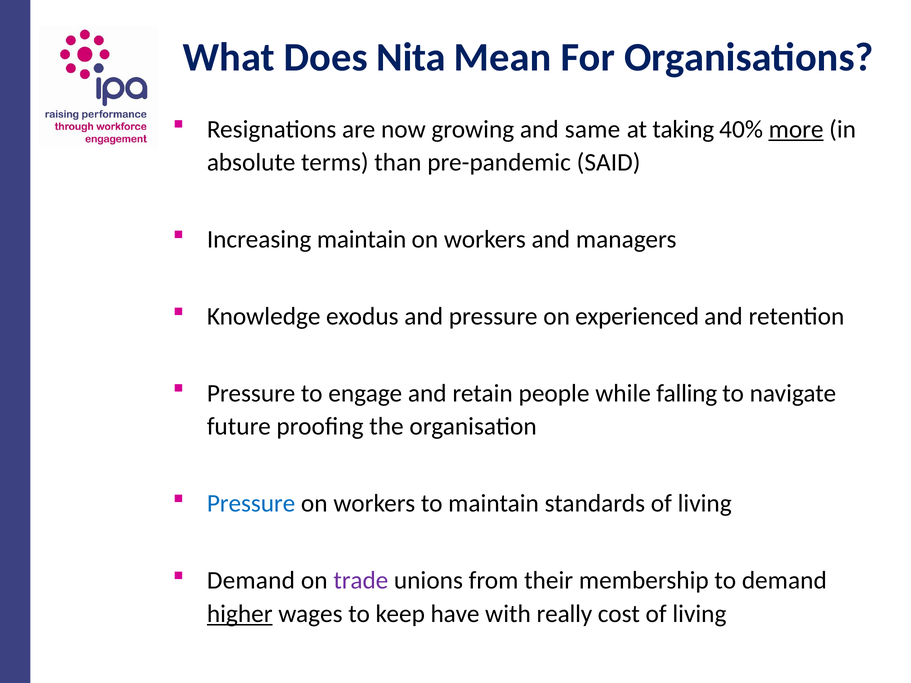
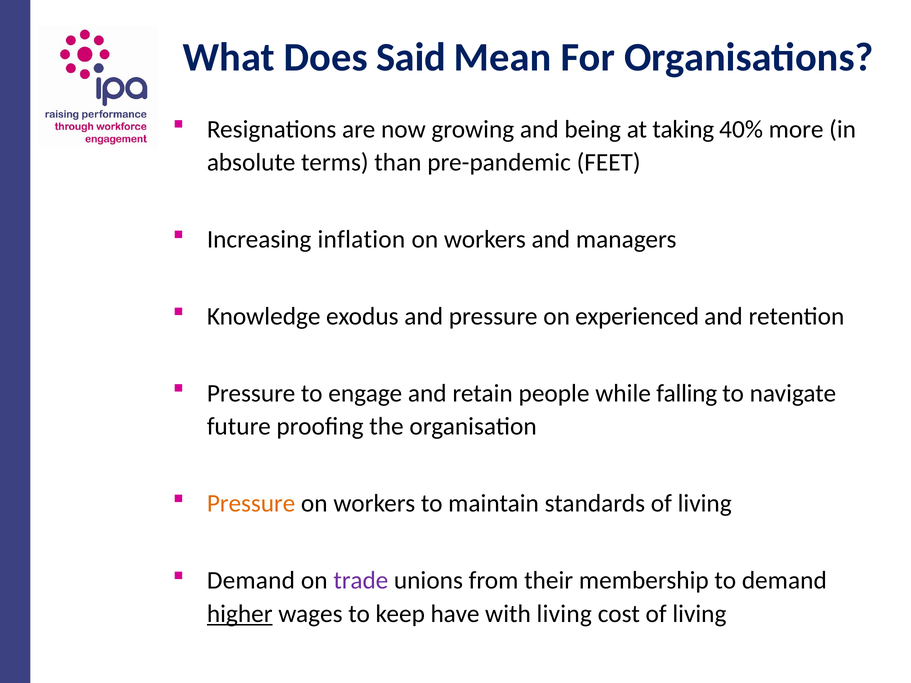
Nita: Nita -> Said (411, 58)
same: same -> being (593, 129)
more underline: present -> none (796, 129)
SAID: SAID -> FEET (609, 163)
Increasing maintain: maintain -> inflation (361, 240)
Pressure colour: blue -> orange (251, 504)
with really: really -> living (564, 614)
